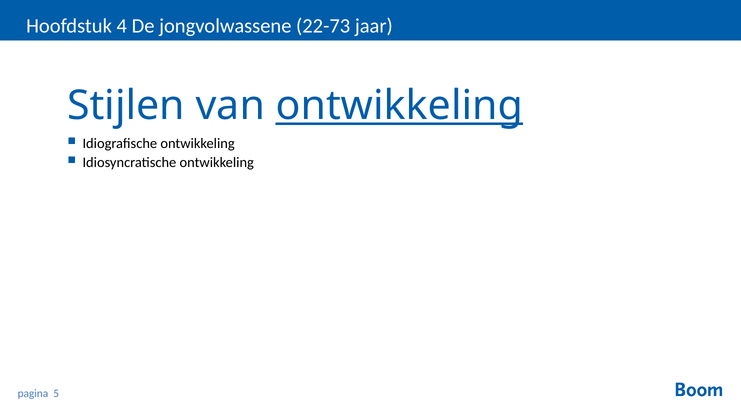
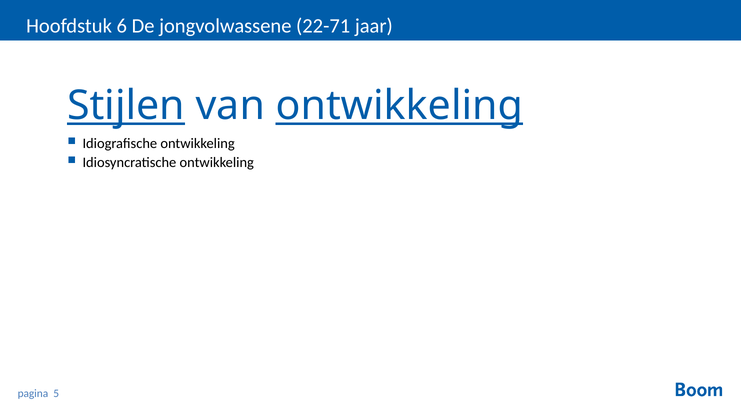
4: 4 -> 6 (122, 26)
22-73: 22-73 -> 22-71 (323, 26)
Stijlen underline: none -> present (126, 106)
